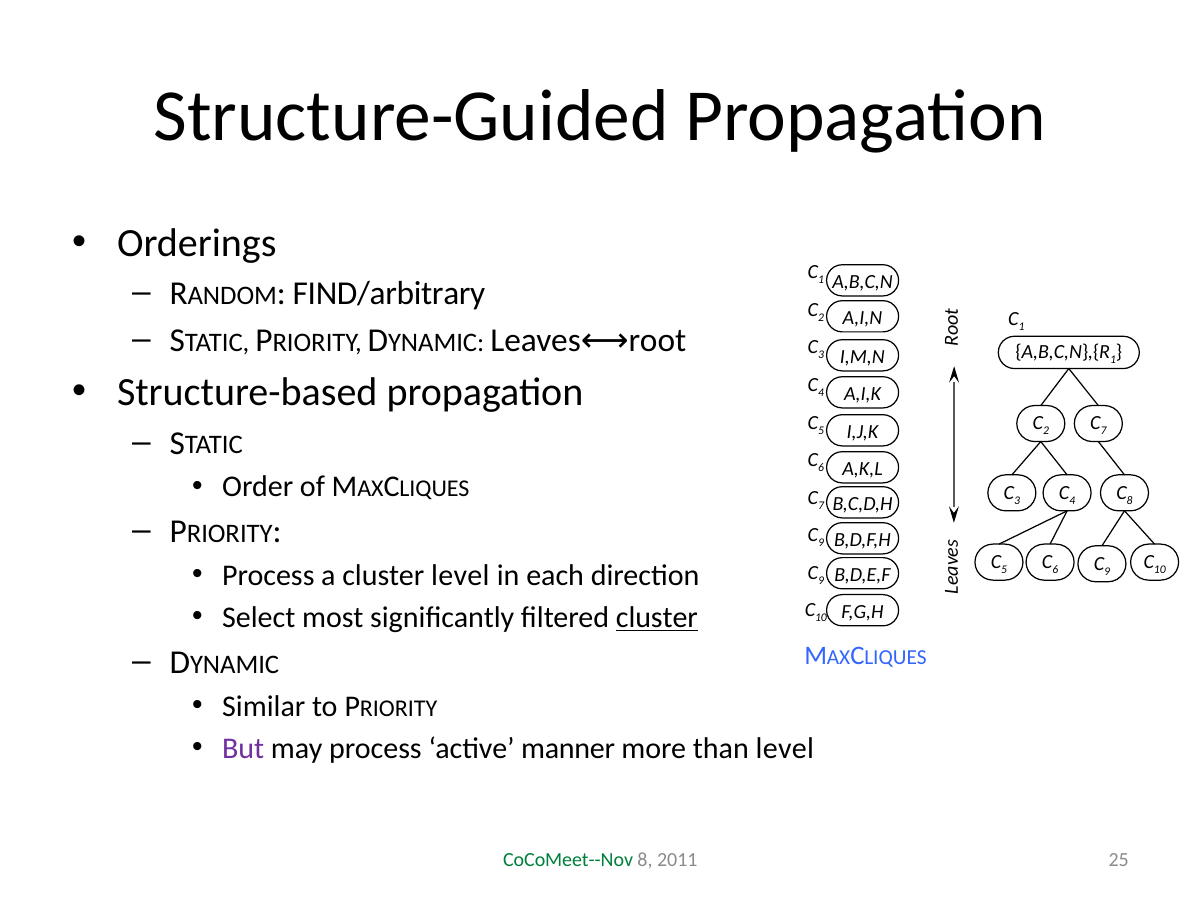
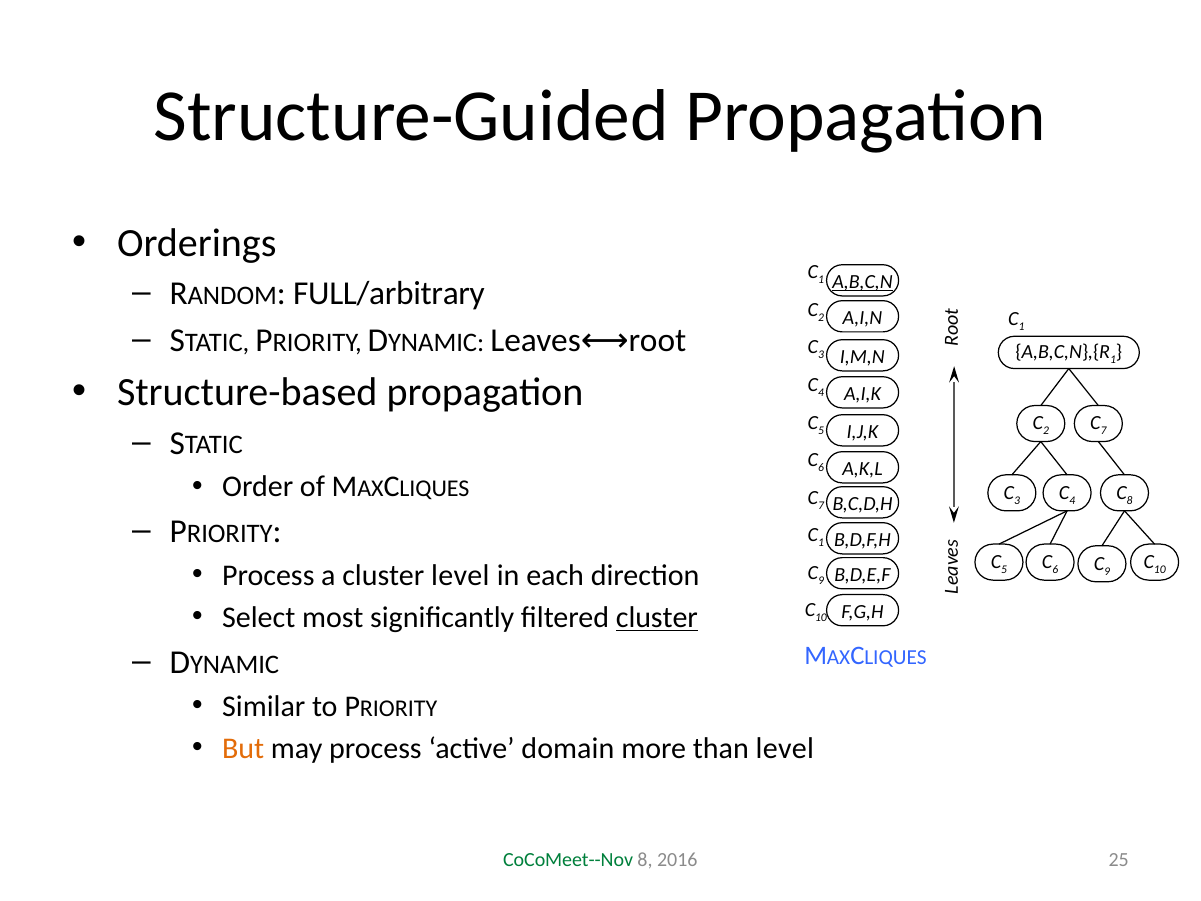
A,B,C,N underline: none -> present (863, 282)
FIND/arbitrary: FIND/arbitrary -> FULL/arbitrary (389, 293)
9: 9 -> 1 (821, 543)
But colour: purple -> orange (243, 748)
manner: manner -> domain (568, 748)
2011: 2011 -> 2016 (677, 860)
